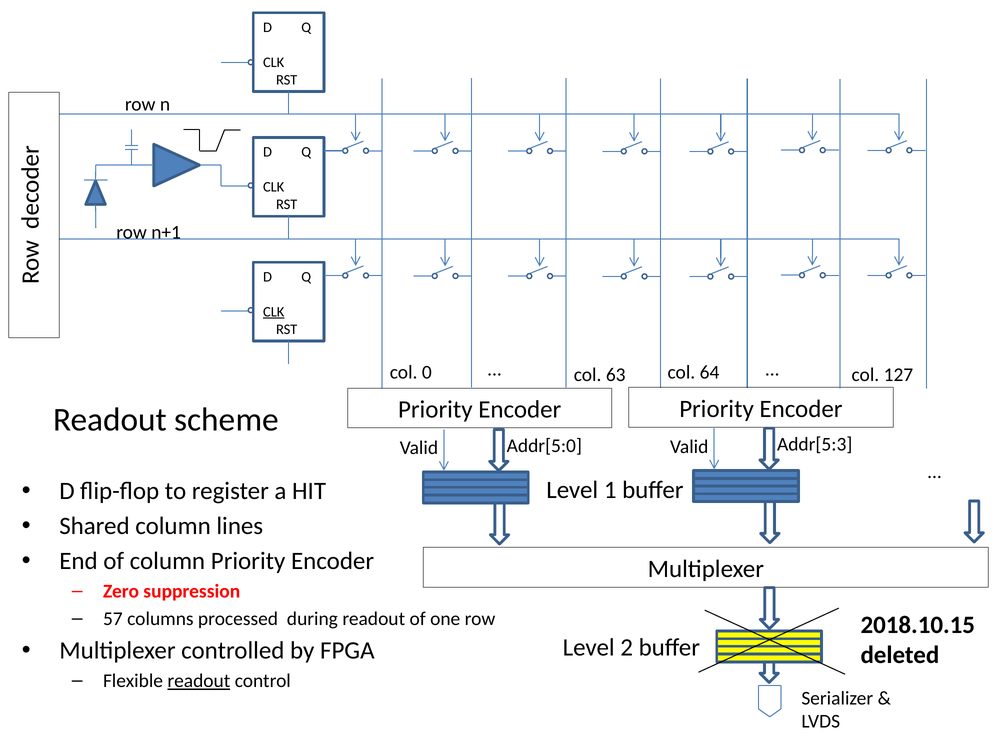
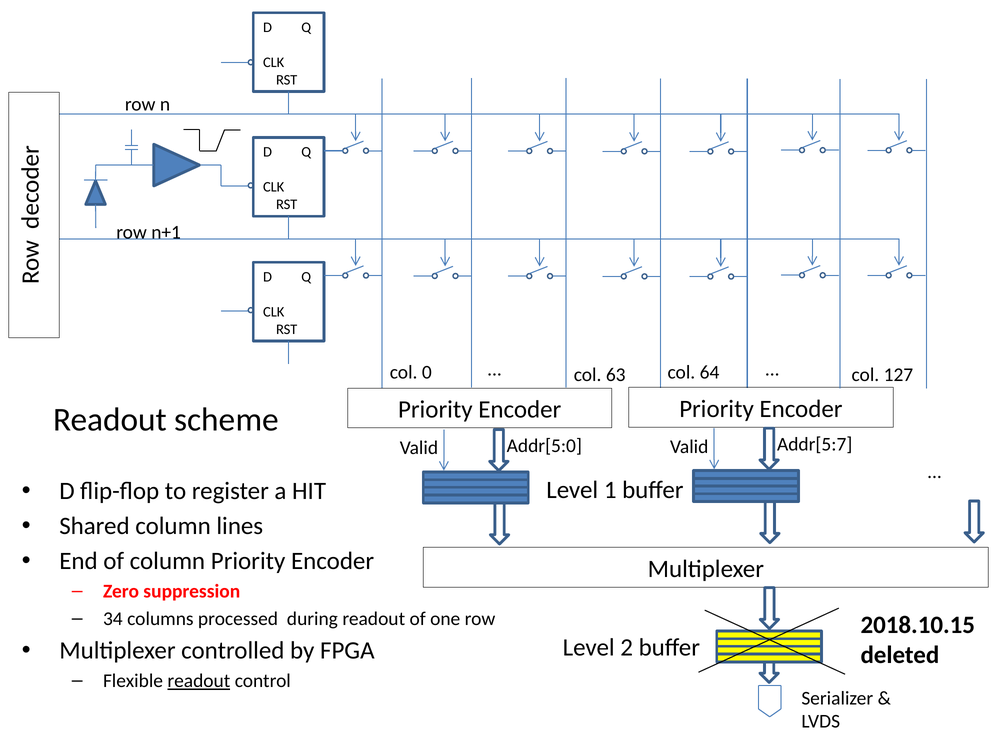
CLK underline: present -> none (274, 312)
Addr[5:3: Addr[5:3 -> Addr[5:7 (815, 444)
57: 57 -> 34 (113, 619)
